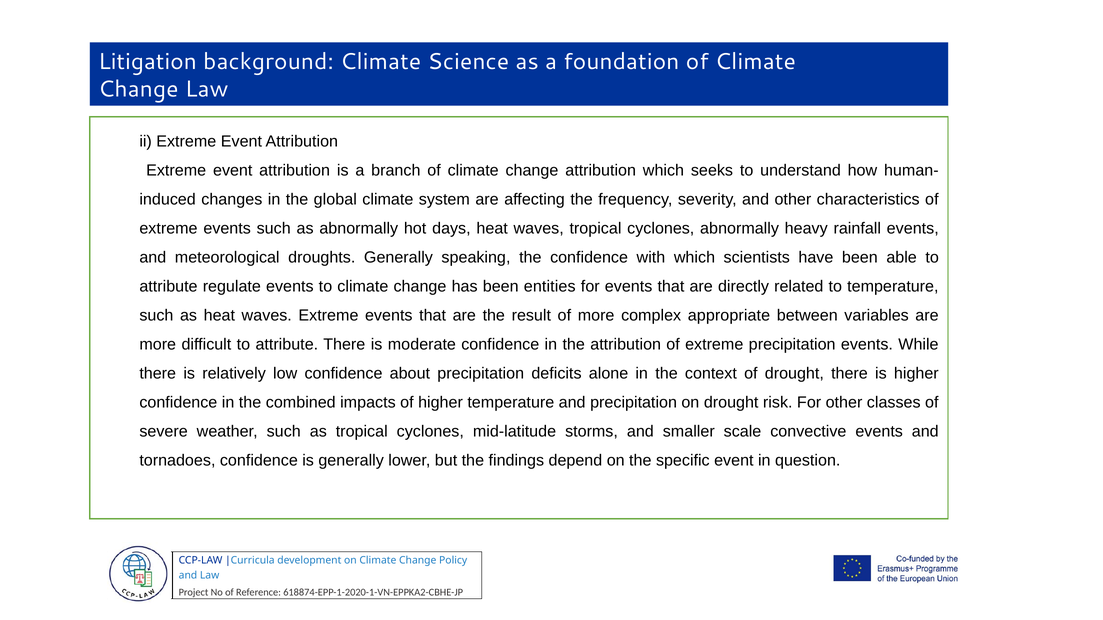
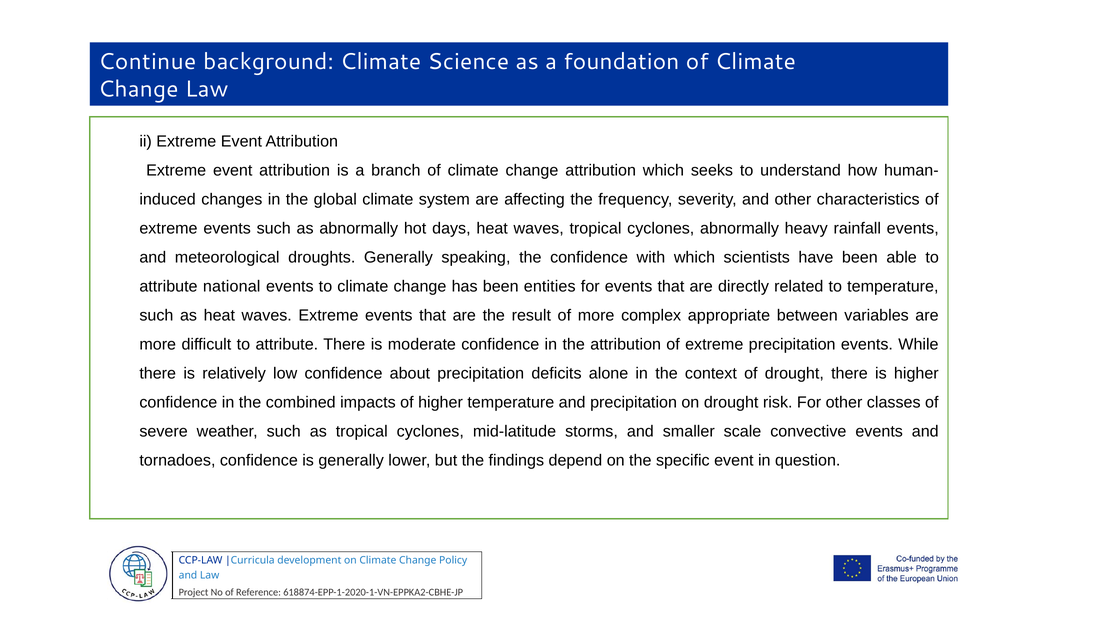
Litigation: Litigation -> Continue (147, 62)
regulate: regulate -> national (232, 287)
